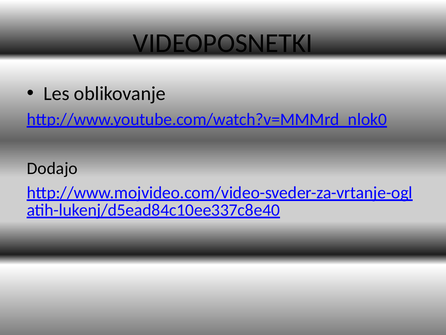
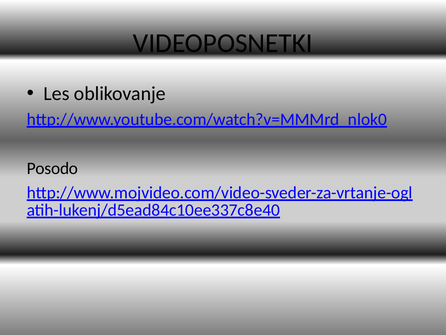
Dodajo: Dodajo -> Posodo (52, 168)
